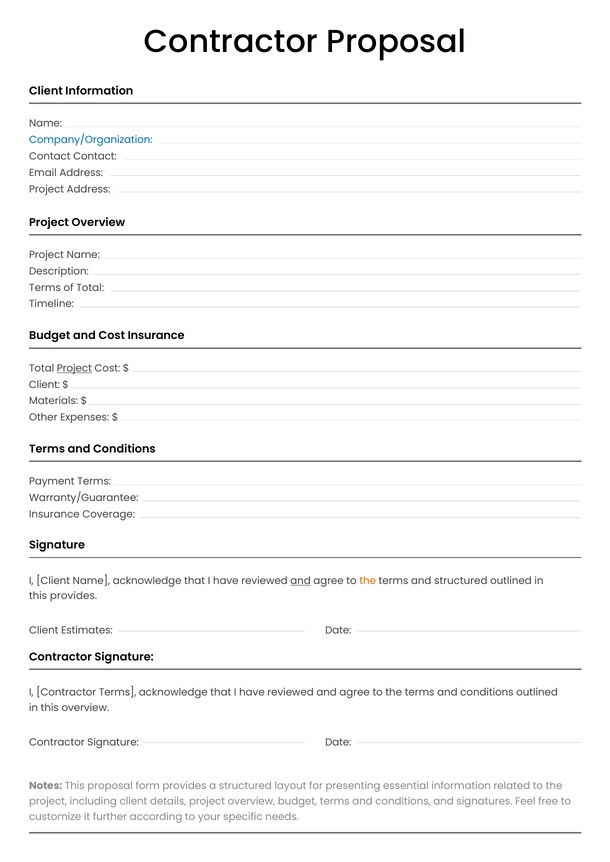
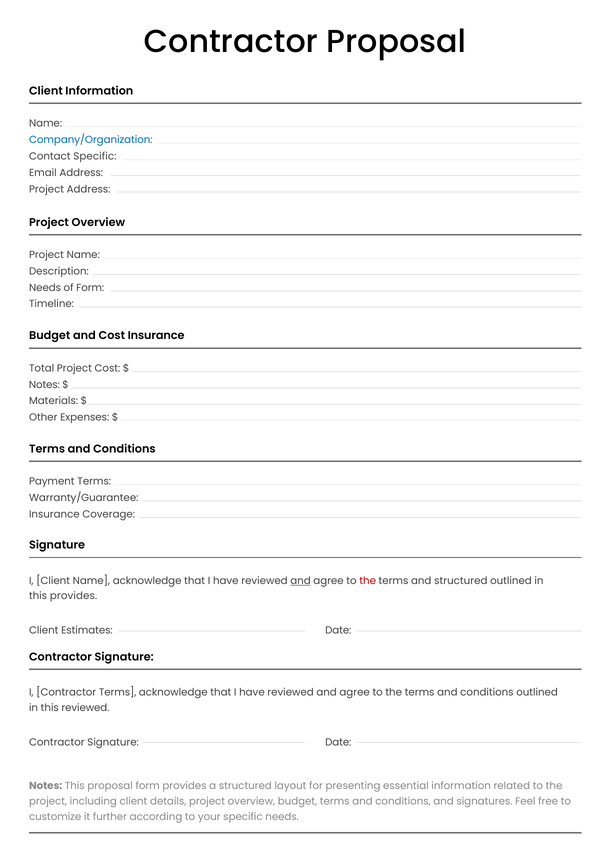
Contact Contact: Contact -> Specific (95, 156)
Terms: Terms -> Needs (45, 288)
of Total: Total -> Form (90, 288)
Project underline: present -> none (74, 369)
Client: Client -> Notes (44, 385)
the colour: orange -> red (368, 581)
this overview: overview -> reviewed (85, 708)
